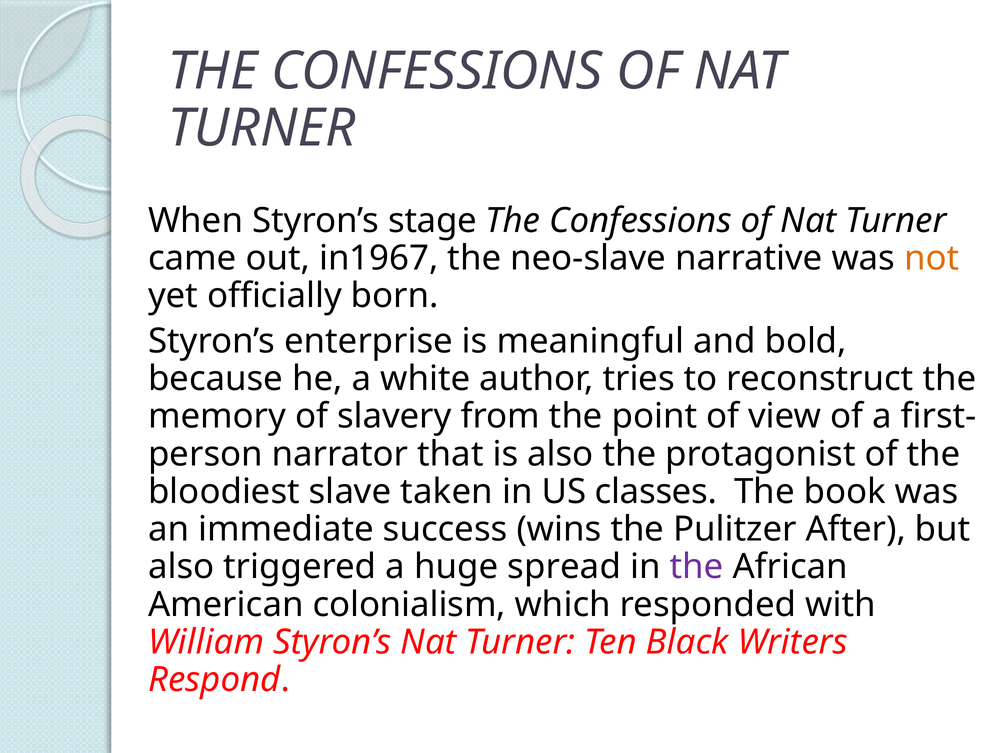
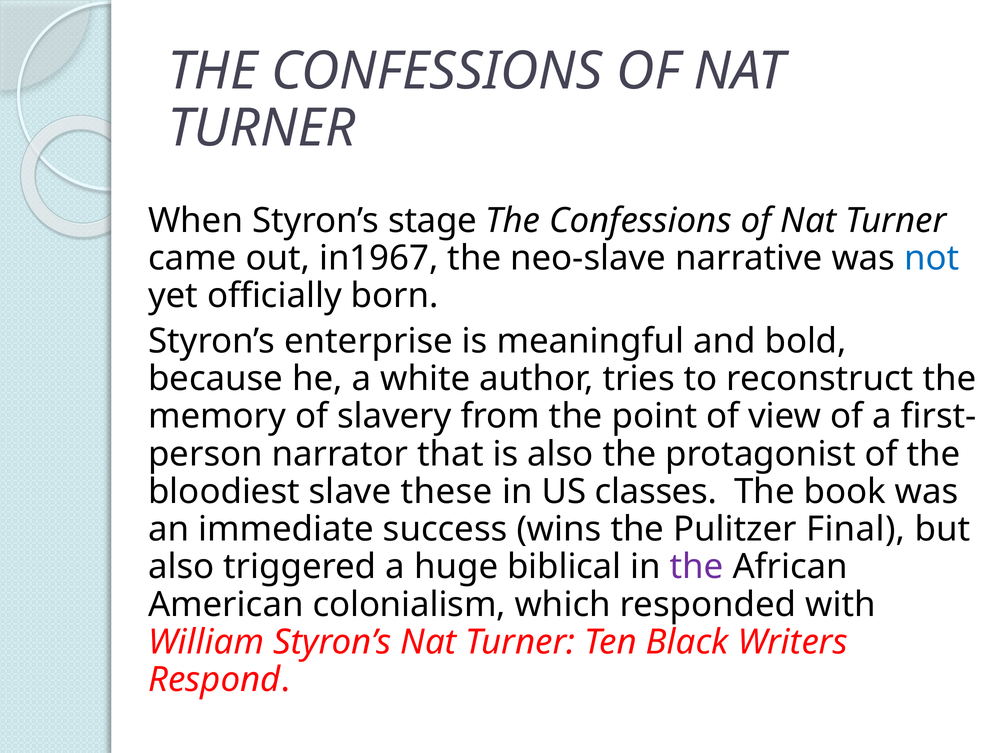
not colour: orange -> blue (932, 258)
taken: taken -> these (447, 492)
After: After -> Final (856, 529)
spread: spread -> biblical (564, 567)
